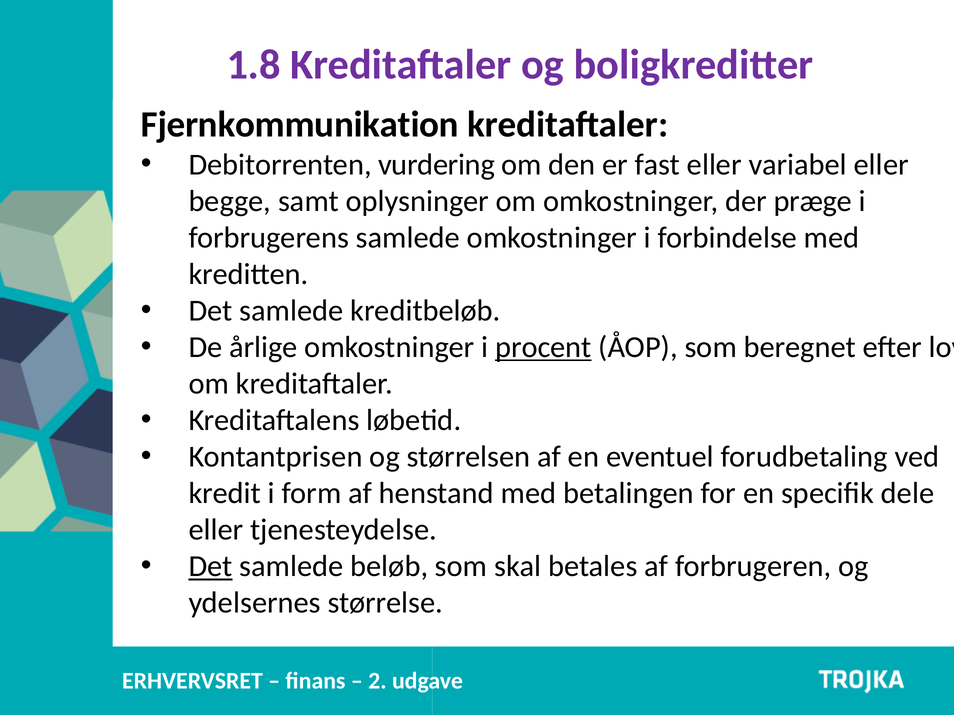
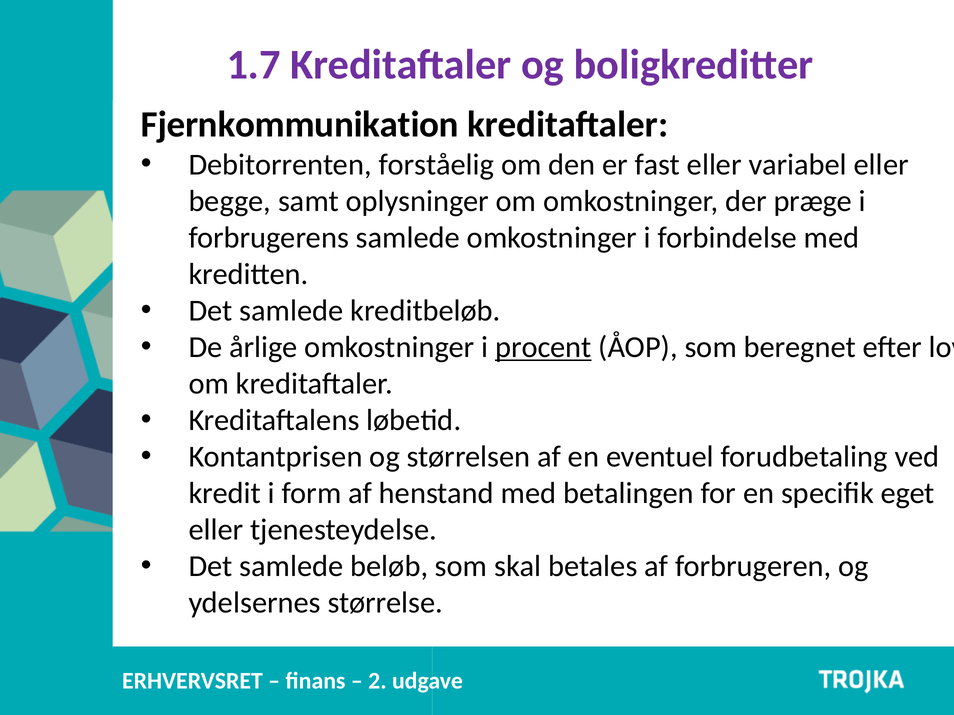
1.8: 1.8 -> 1.7 (254, 65)
vurdering: vurdering -> forståelig (436, 165)
dele: dele -> eget (908, 494)
Det underline: present -> none (210, 567)
